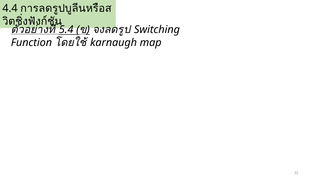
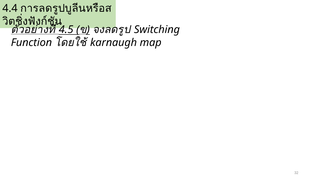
5.4: 5.4 -> 4.5 (66, 30)
